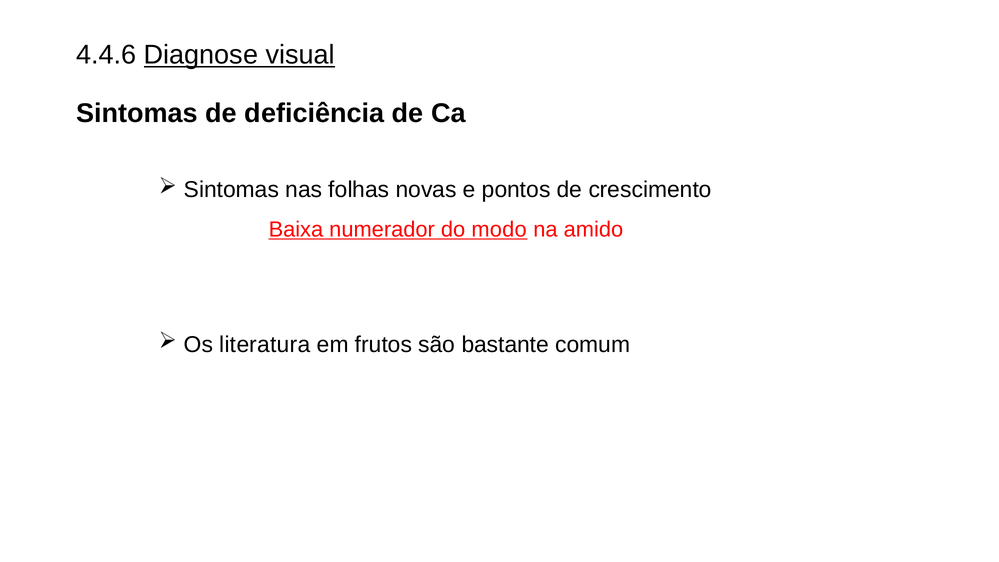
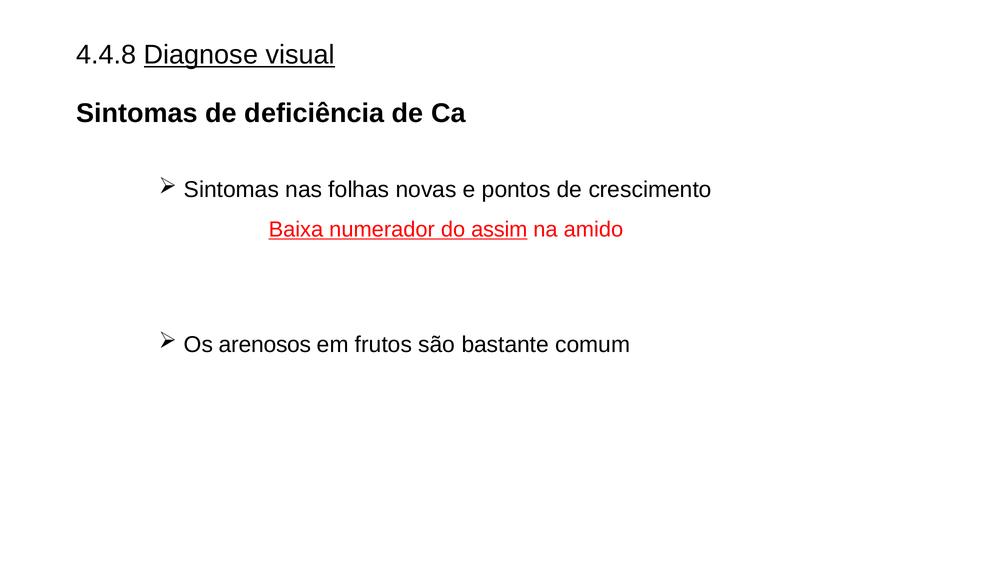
4.4.6: 4.4.6 -> 4.4.8 (106, 55)
modo: modo -> assim (499, 229)
literatura: literatura -> arenosos (265, 345)
